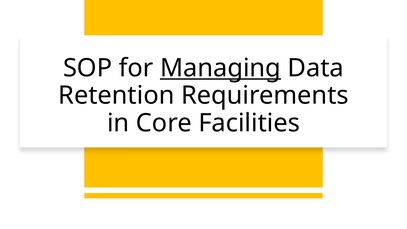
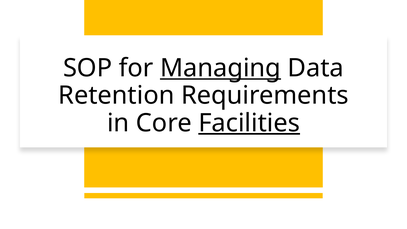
Facilities underline: none -> present (249, 123)
